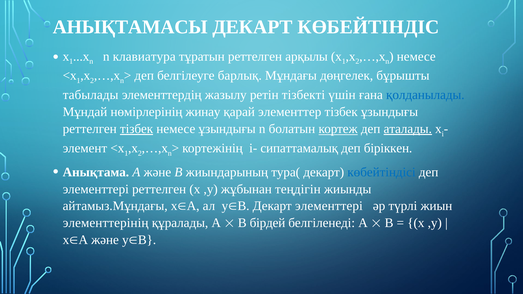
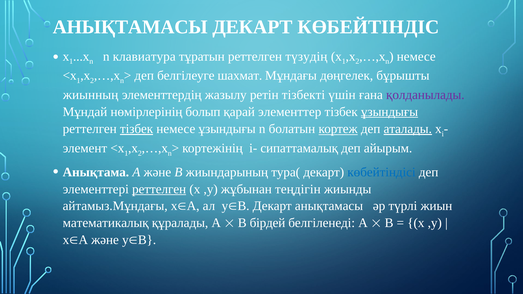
арқылы: арқылы -> түзудің (306, 56)
барлық: барлық -> шахмат (240, 76)
табылады: табылады -> жиынның (91, 95)
қолданылады colour: blue -> purple (425, 95)
жинау: жинау -> болып (203, 112)
ұзындығы underline: none -> present (390, 112)
біріккен: біріккен -> айырым (388, 148)
реттелген underline: none -> present (159, 189)
Декарт элементтері: элементтері -> анықтамасы (329, 206)
элементтерінің: элементтерінің -> математикалық (106, 223)
